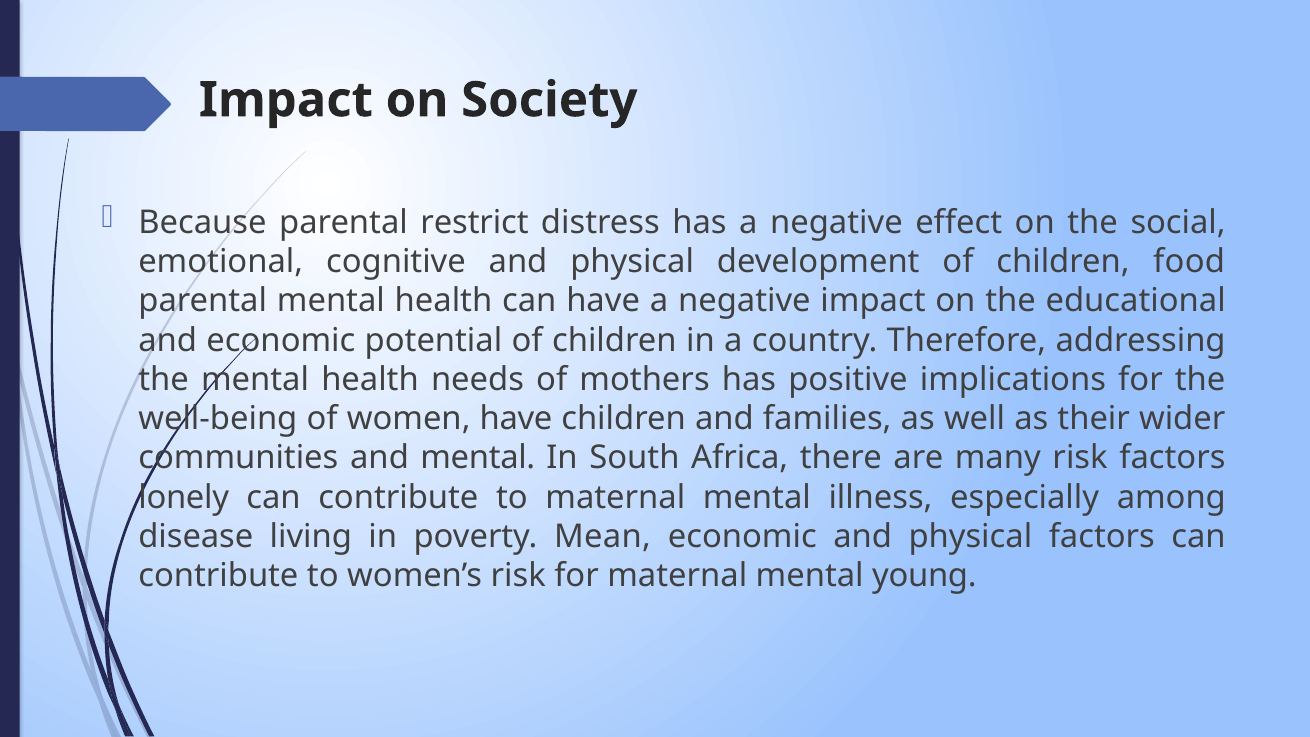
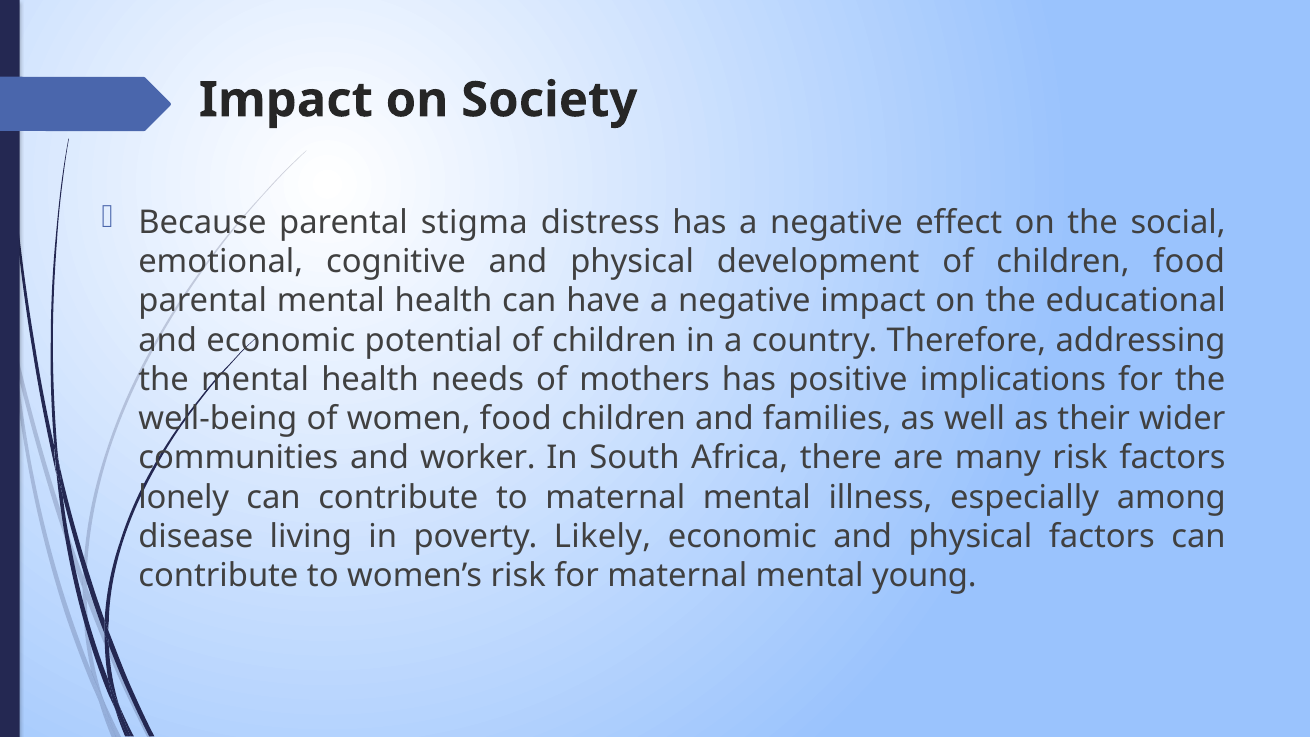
restrict: restrict -> stigma (474, 222)
women have: have -> food (516, 419)
and mental: mental -> worker (478, 458)
Mean: Mean -> Likely (603, 537)
